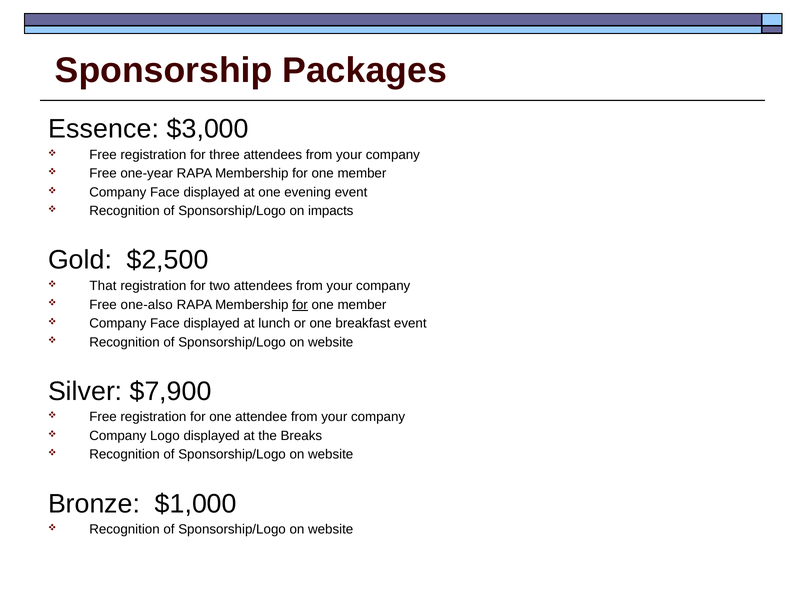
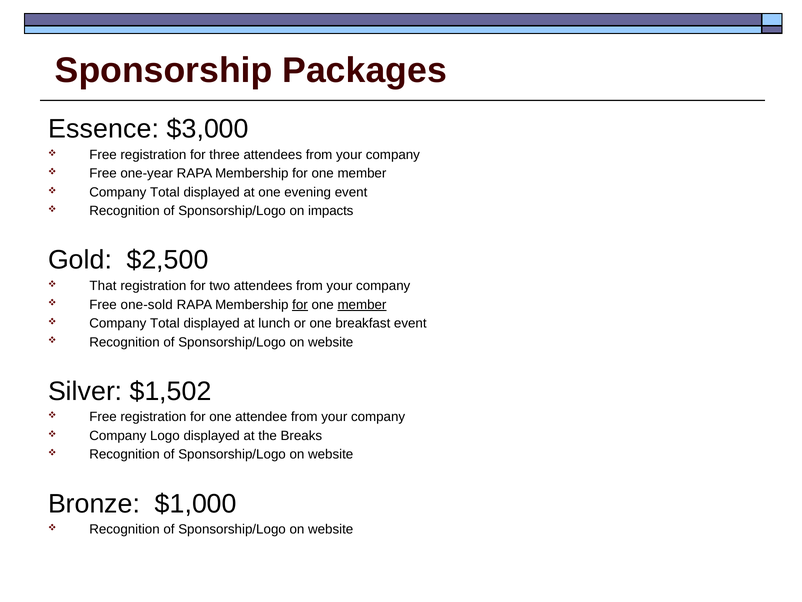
Face: Face -> Total (165, 192)
one-also: one-also -> one-sold (147, 304)
member underline: none -> present (362, 304)
Face: Face -> Total (165, 323)
$7,900: $7,900 -> $1,502 (171, 391)
